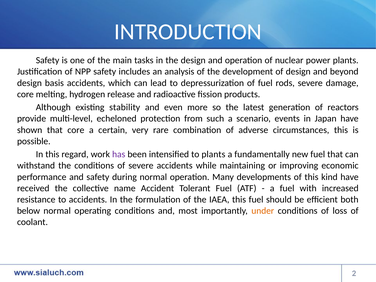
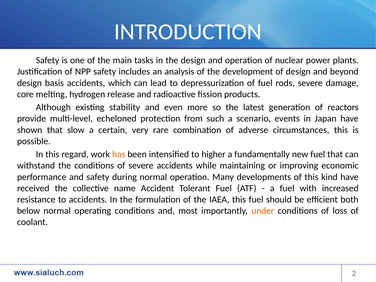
that core: core -> slow (76, 130)
has colour: purple -> orange (119, 154)
to plants: plants -> higher (214, 154)
